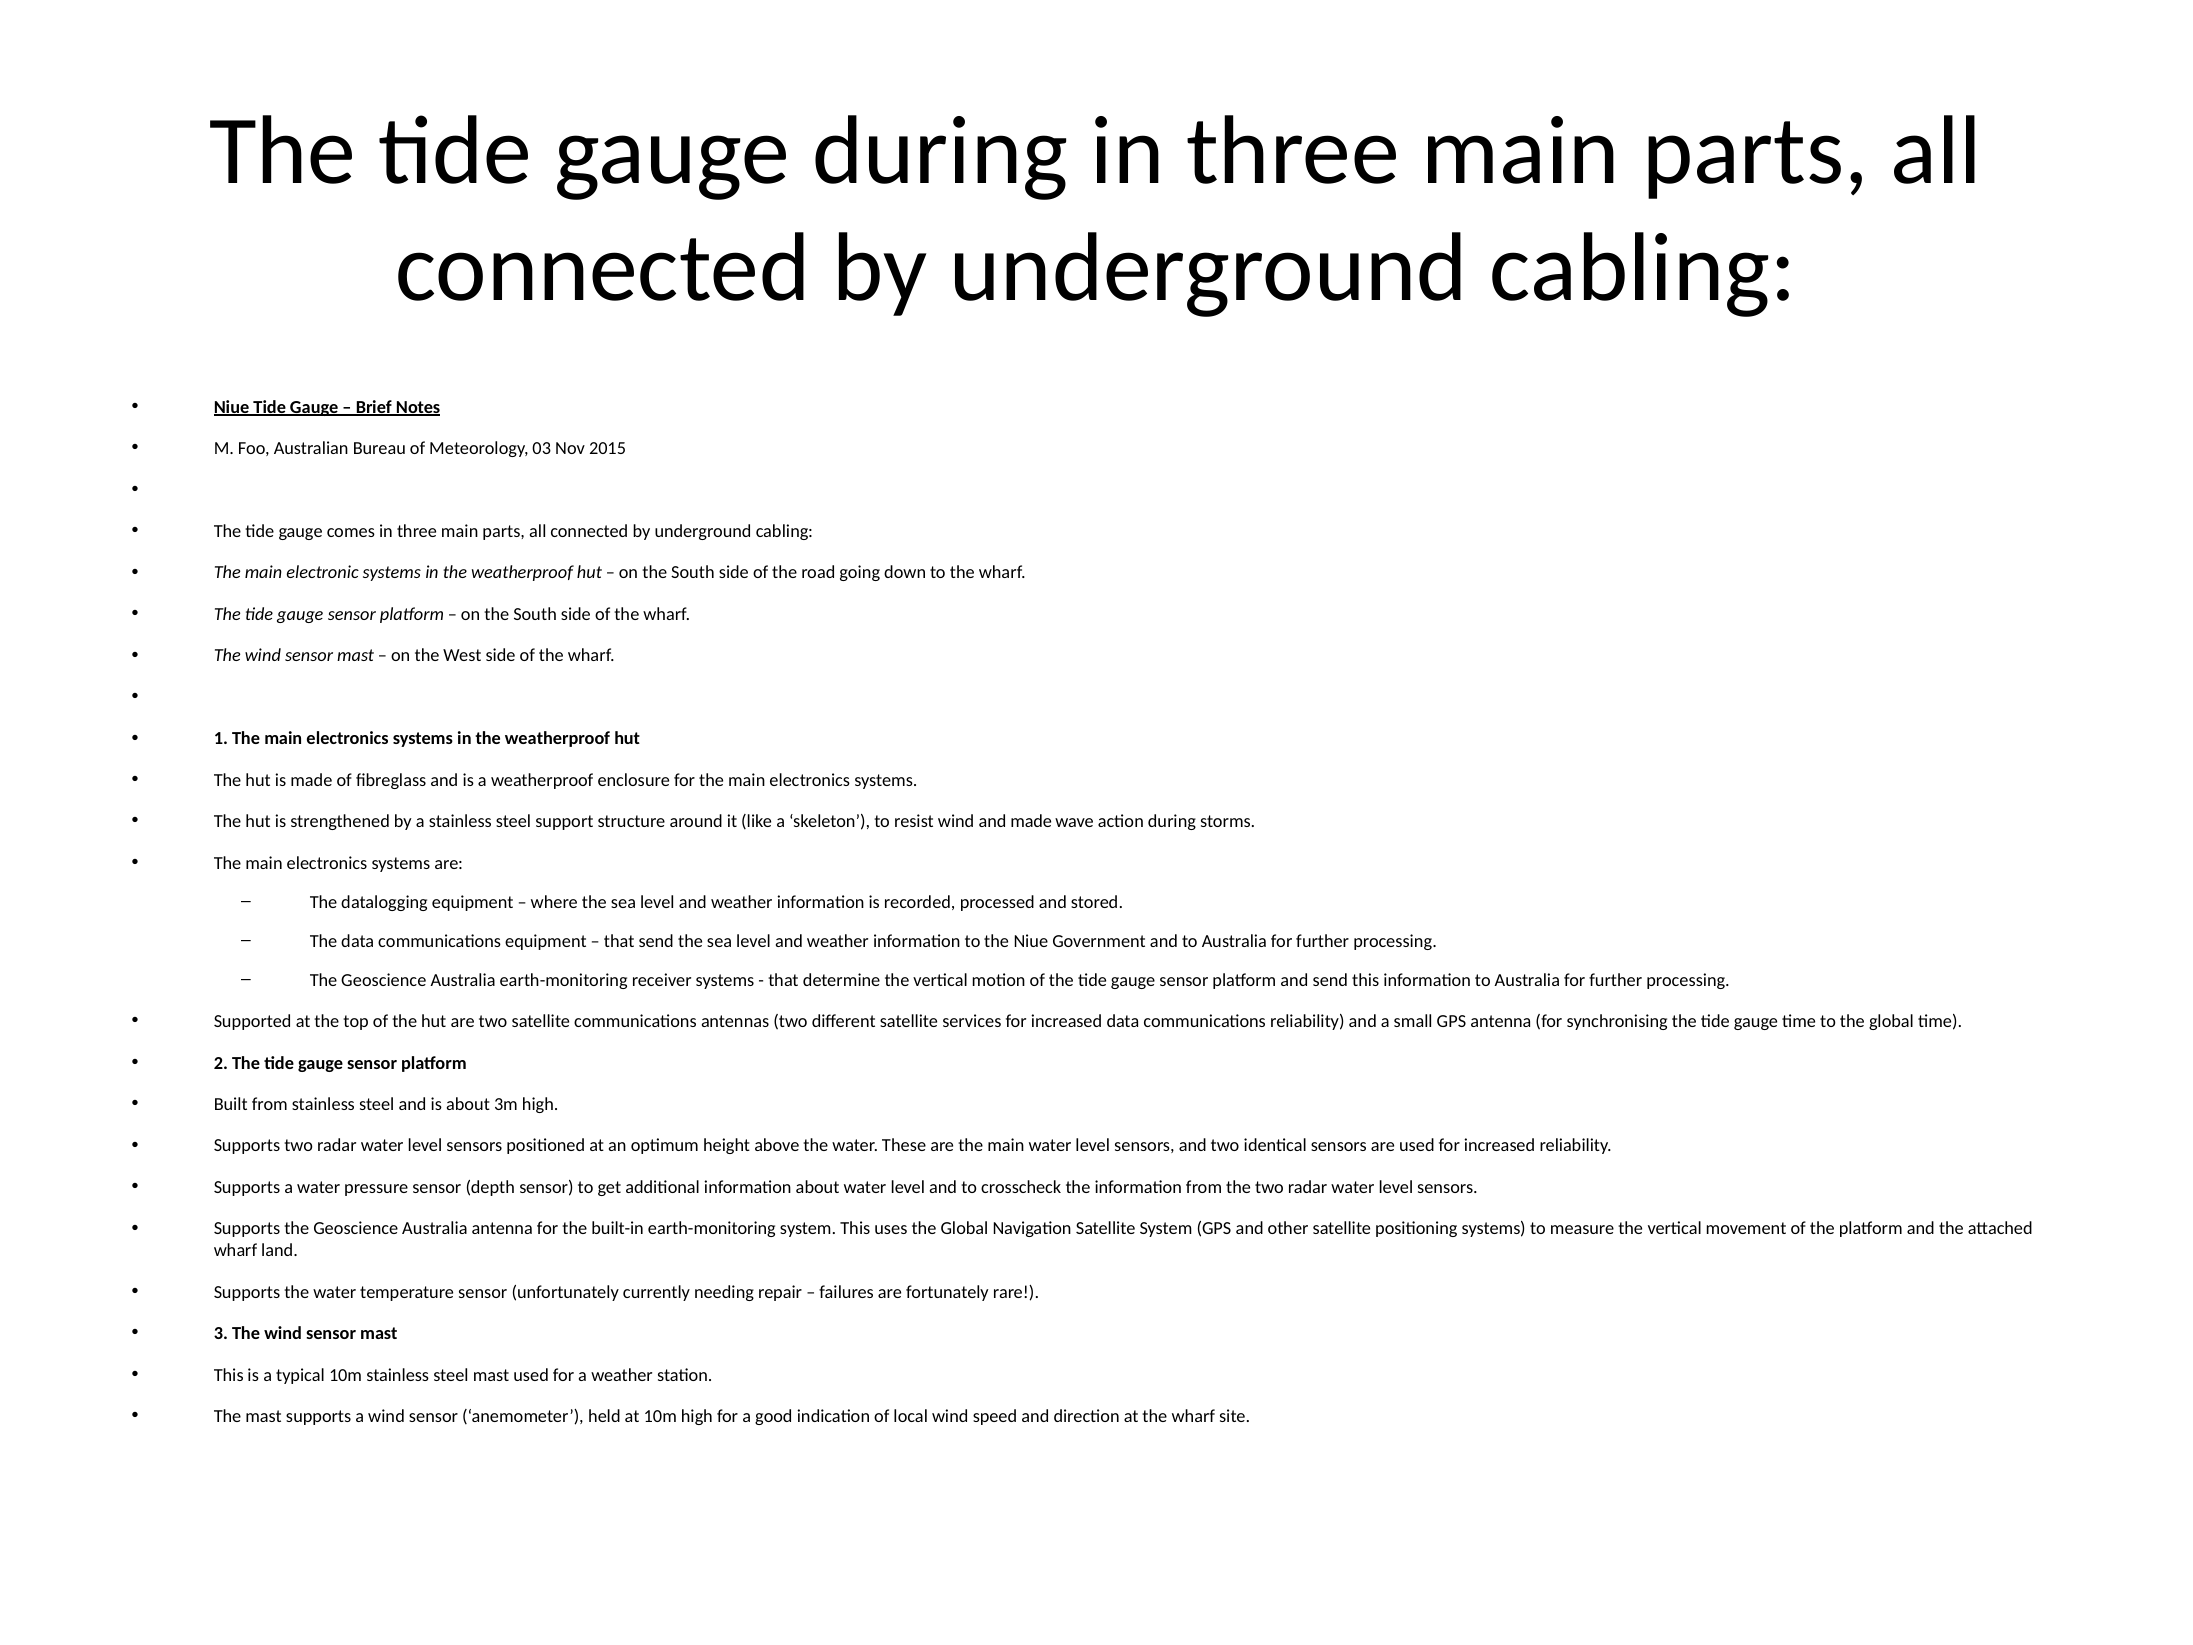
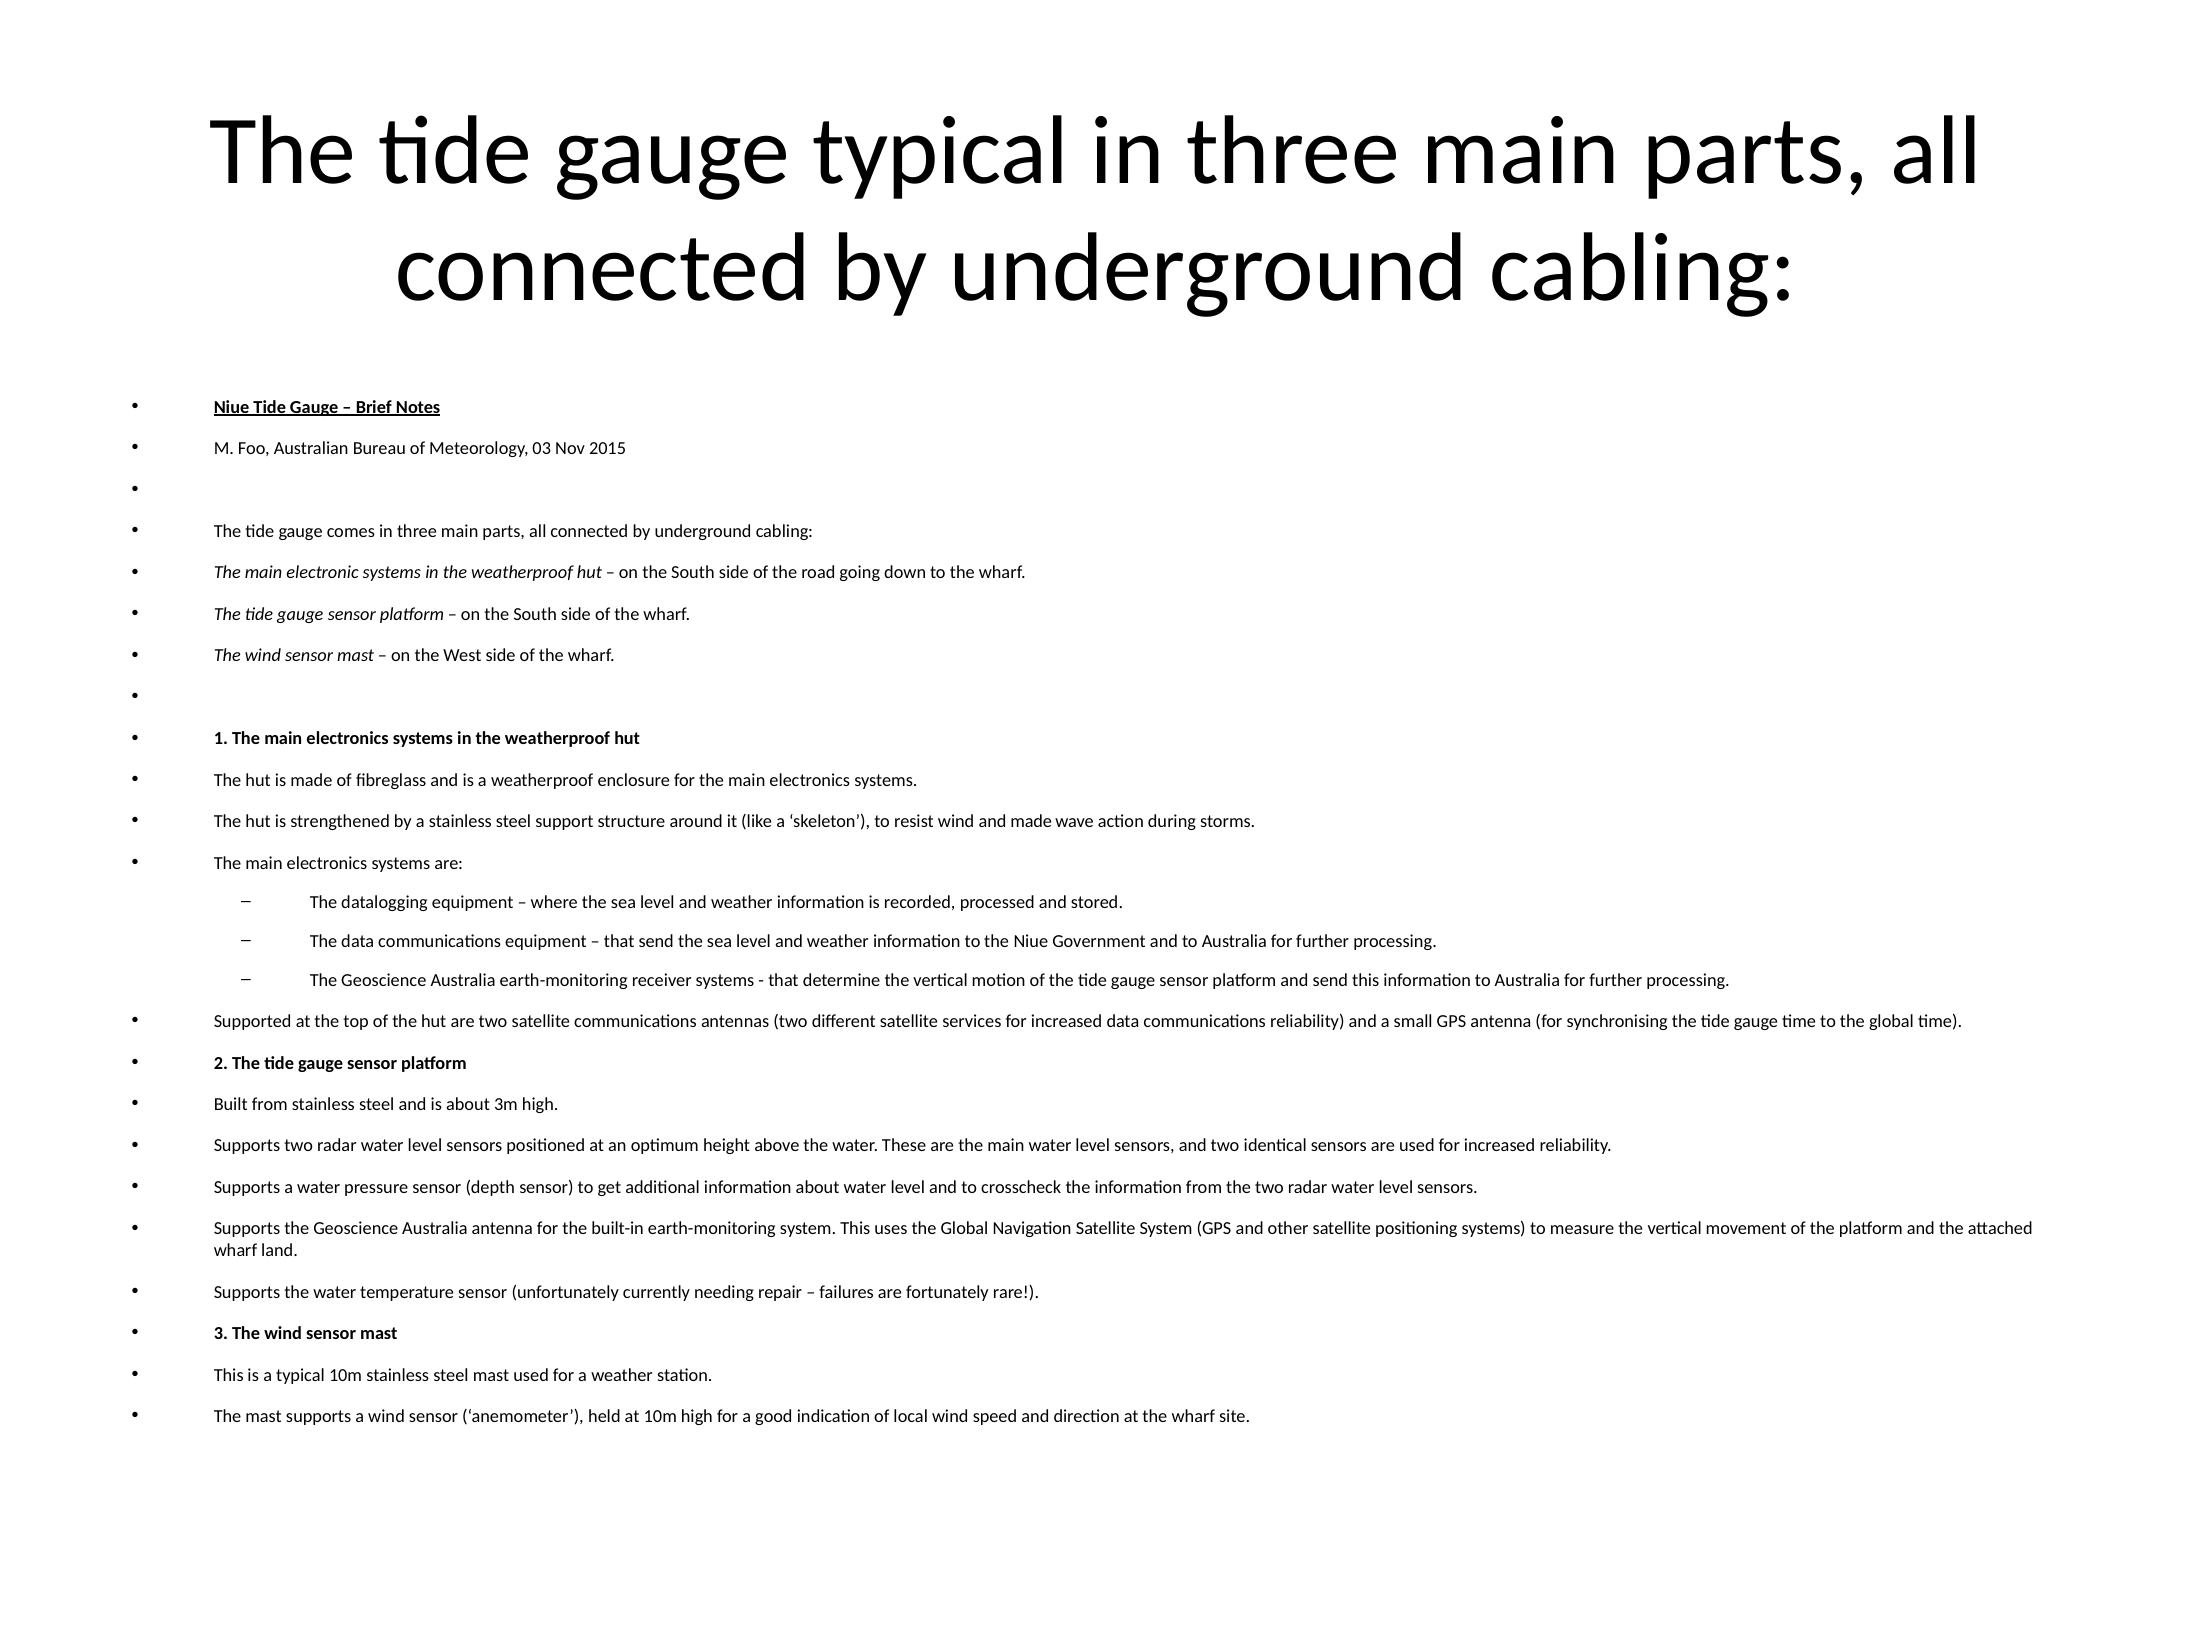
gauge during: during -> typical (941, 151)
